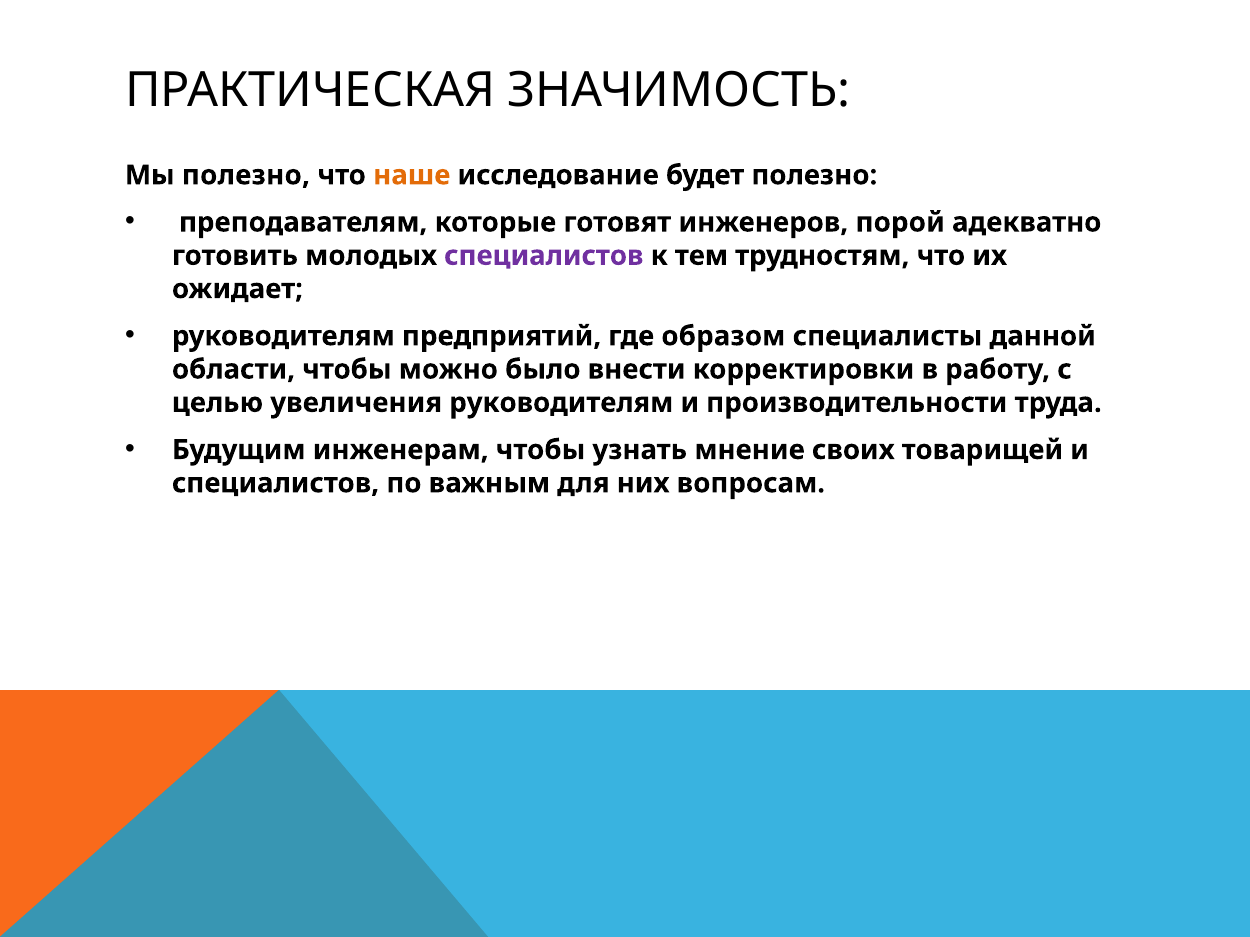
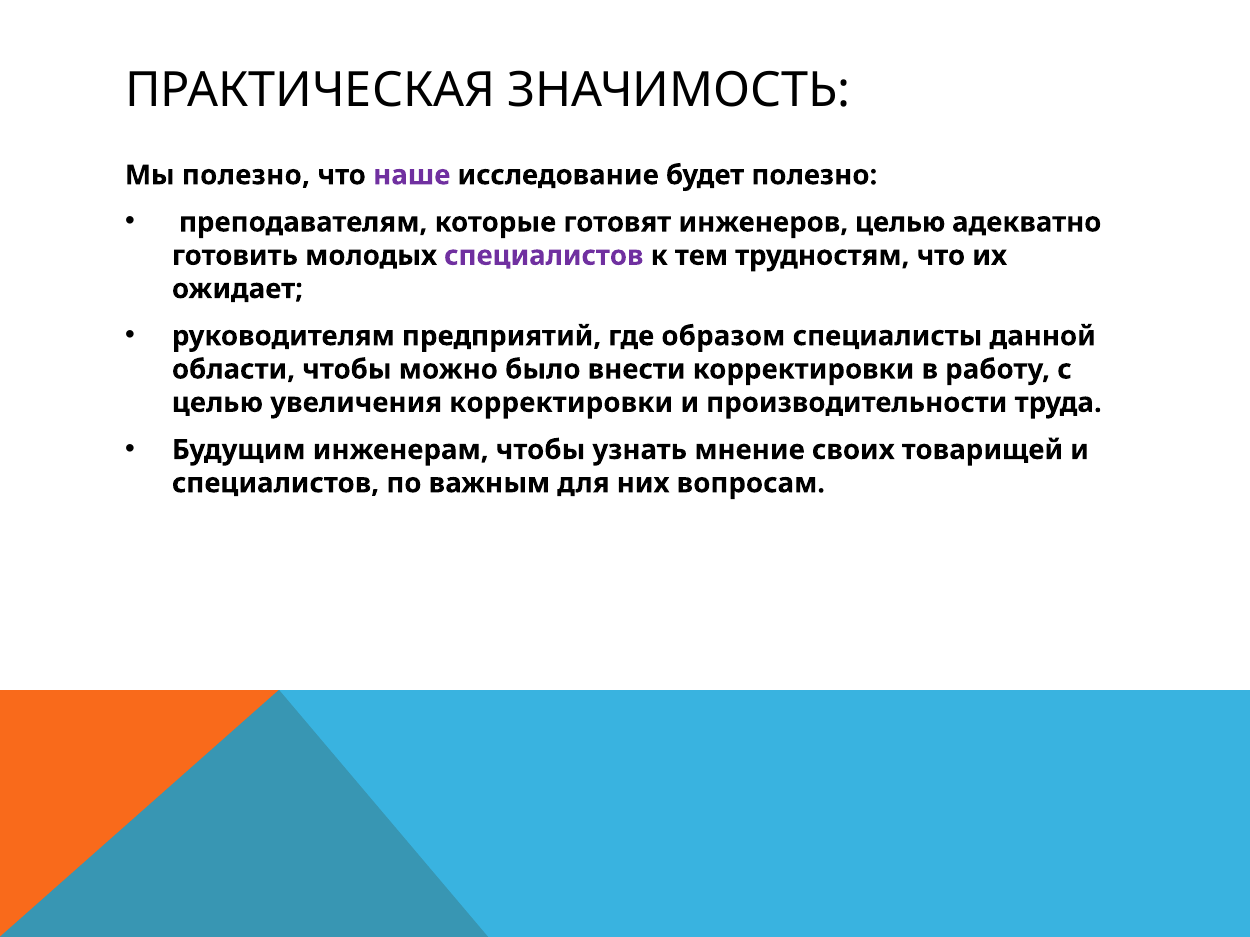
наше colour: orange -> purple (412, 175)
инженеров порой: порой -> целью (900, 222)
увеличения руководителям: руководителям -> корректировки (561, 403)
